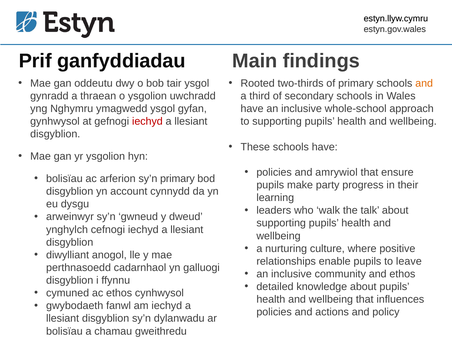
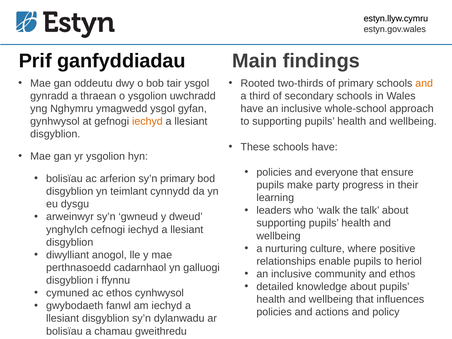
iechyd colour: red -> orange (147, 121)
amrywiol: amrywiol -> everyone (337, 172)
account: account -> teimlant (129, 191)
leave: leave -> heriol (409, 261)
